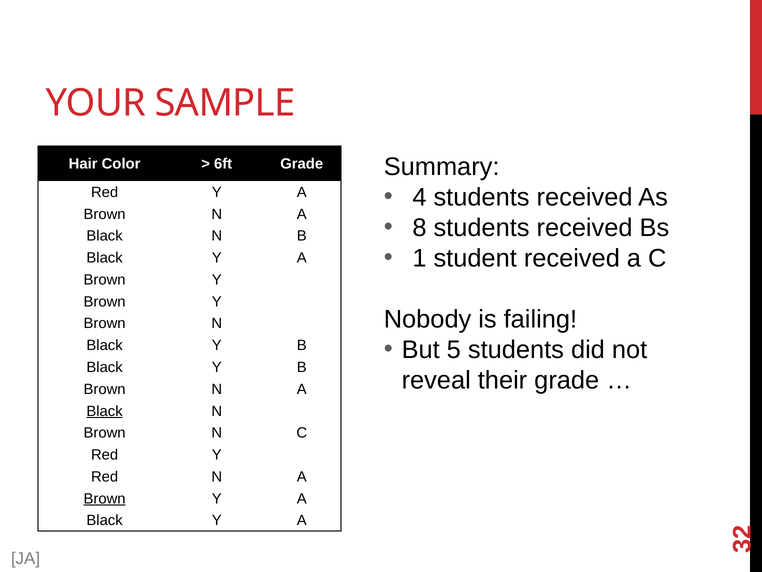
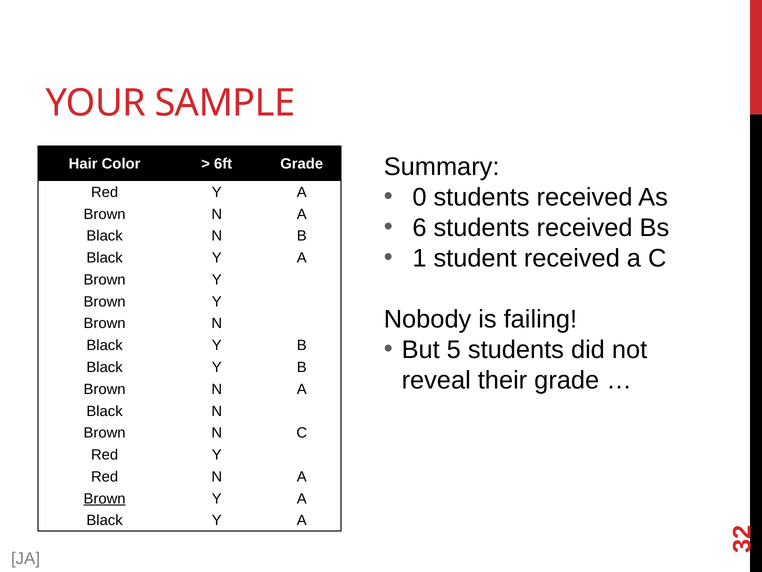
4: 4 -> 0 (419, 197)
8: 8 -> 6 (419, 228)
Black underline: present -> none (105, 411)
